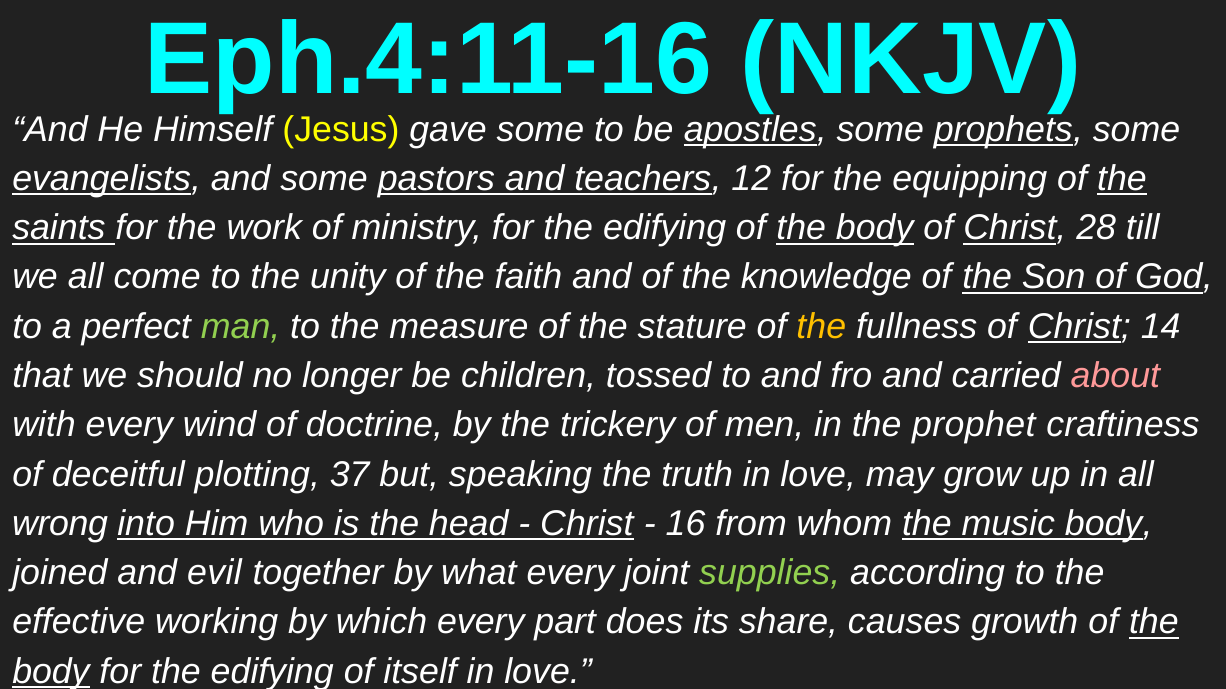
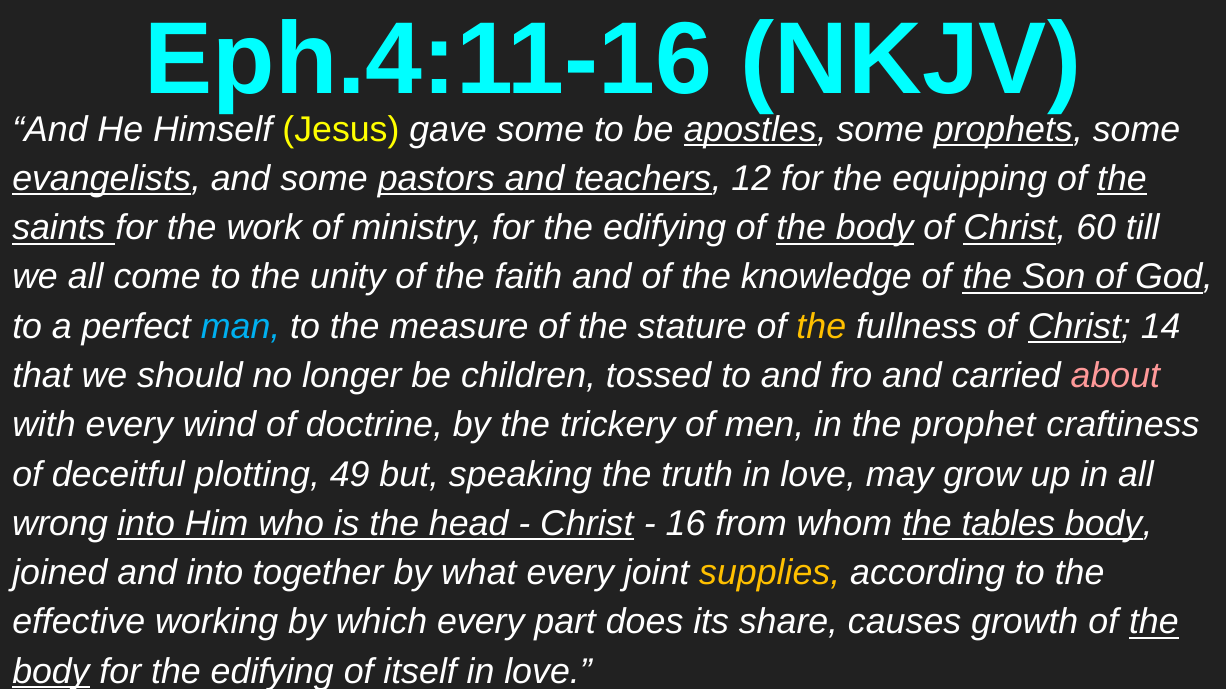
28: 28 -> 60 (1096, 228)
man colour: light green -> light blue (241, 327)
37: 37 -> 49 (350, 475)
music: music -> tables (1008, 524)
and evil: evil -> into (215, 573)
supplies colour: light green -> yellow (770, 573)
